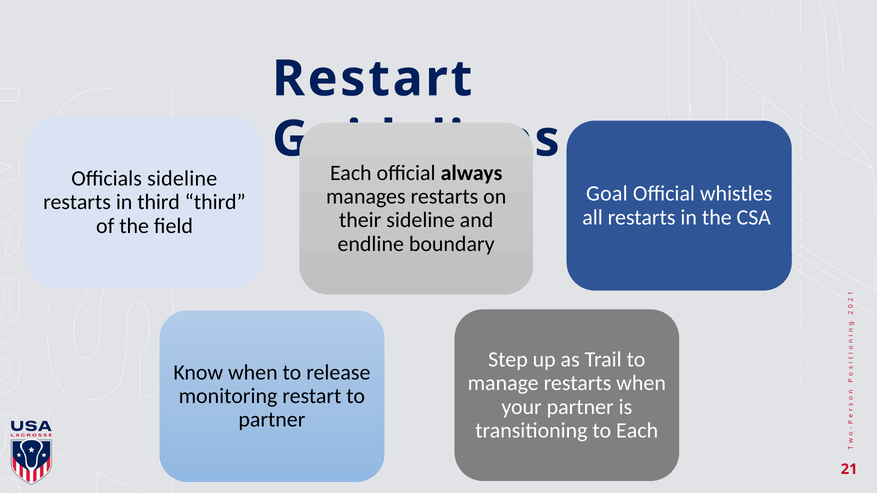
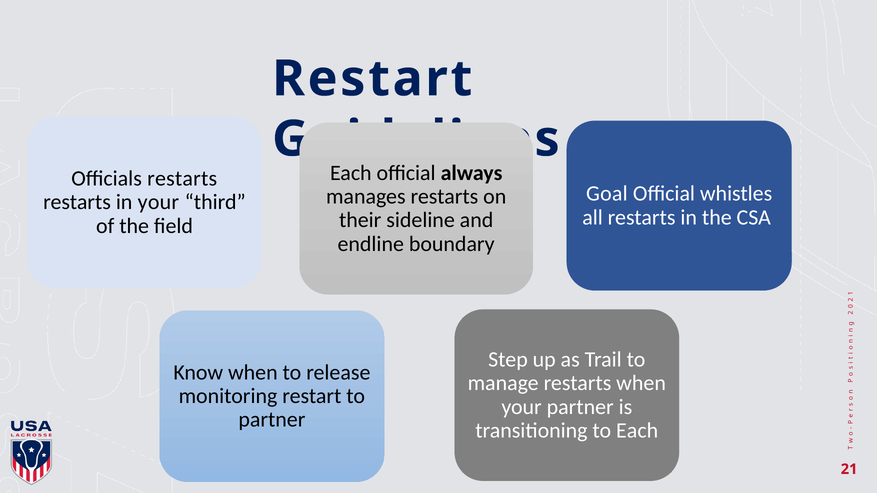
Officials sideline: sideline -> restarts (182, 179)
in third: third -> your (158, 202)
